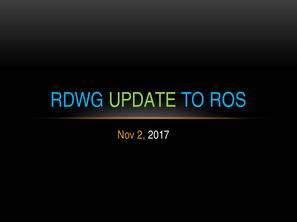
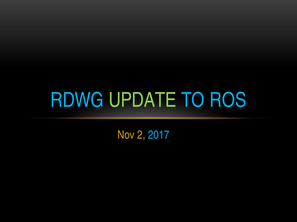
2017 colour: white -> light blue (159, 135)
